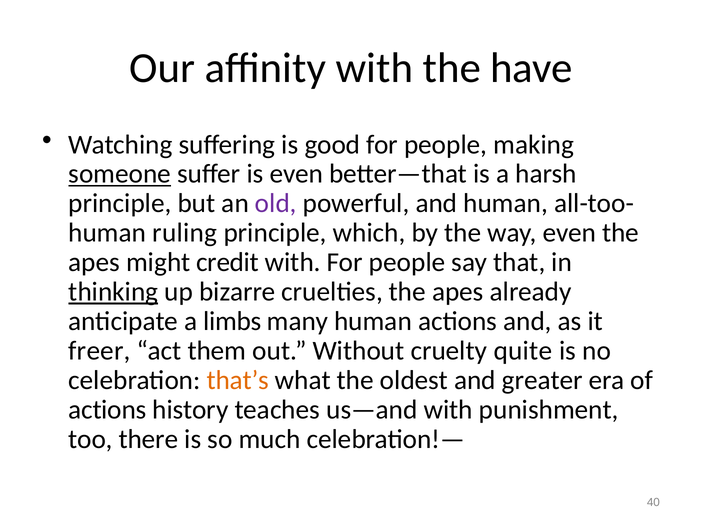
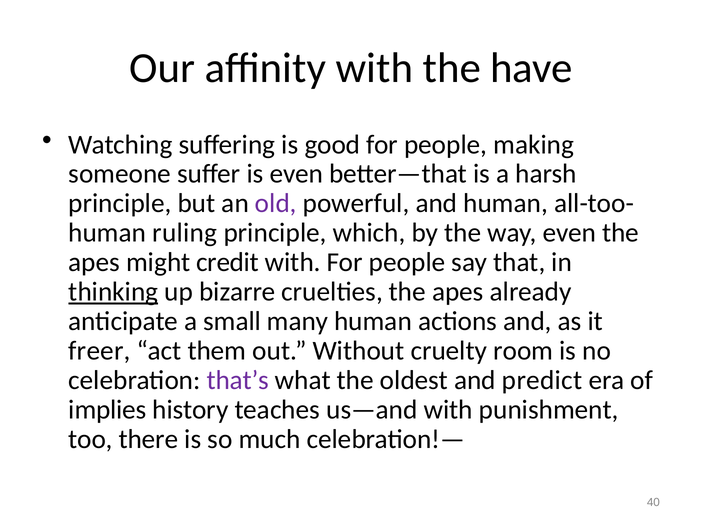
someone underline: present -> none (120, 174)
limbs: limbs -> small (232, 322)
quite: quite -> room (523, 351)
that’s colour: orange -> purple (238, 381)
greater: greater -> predict (542, 381)
actions: actions -> implies (107, 410)
